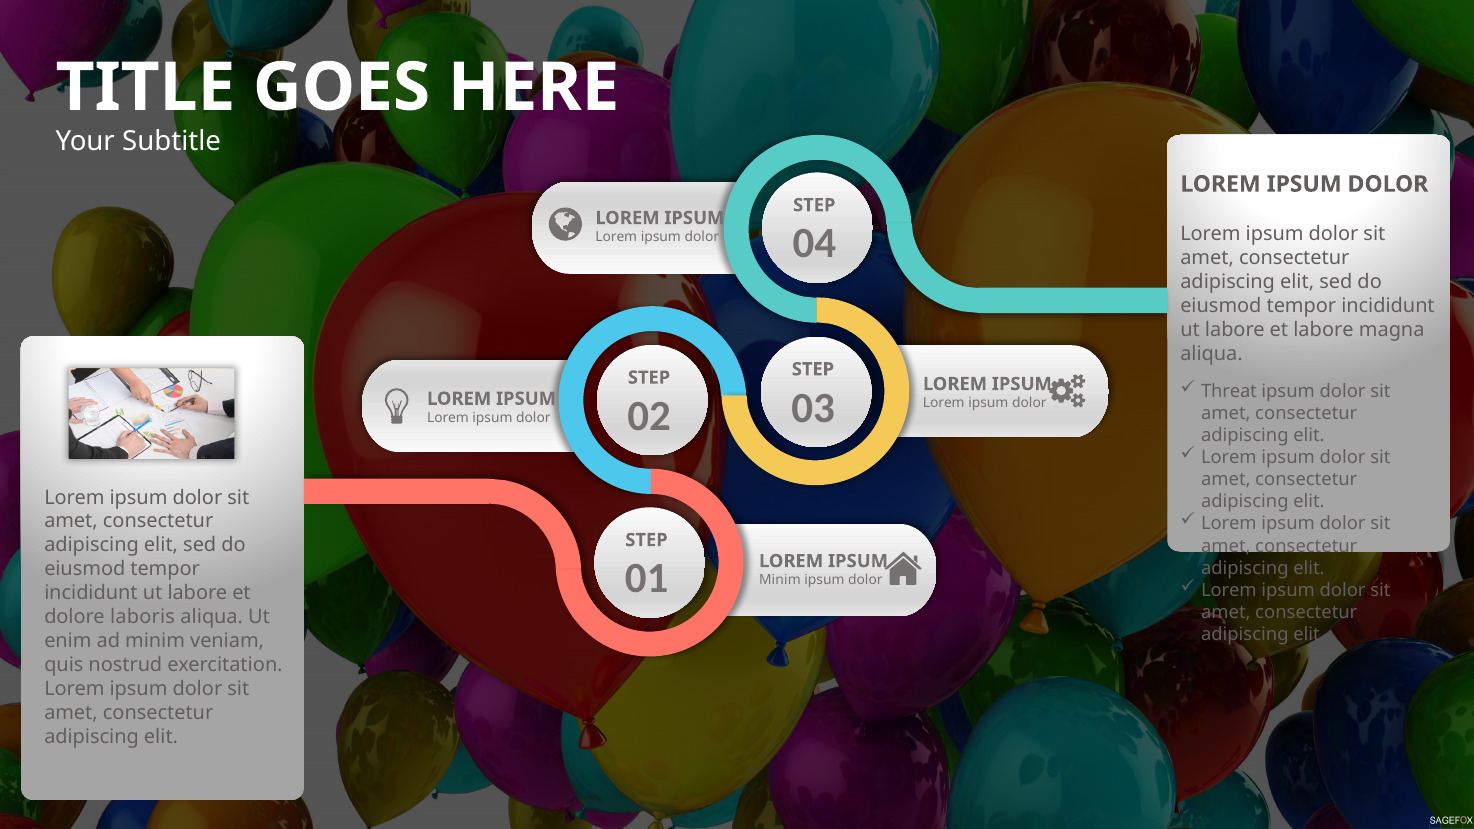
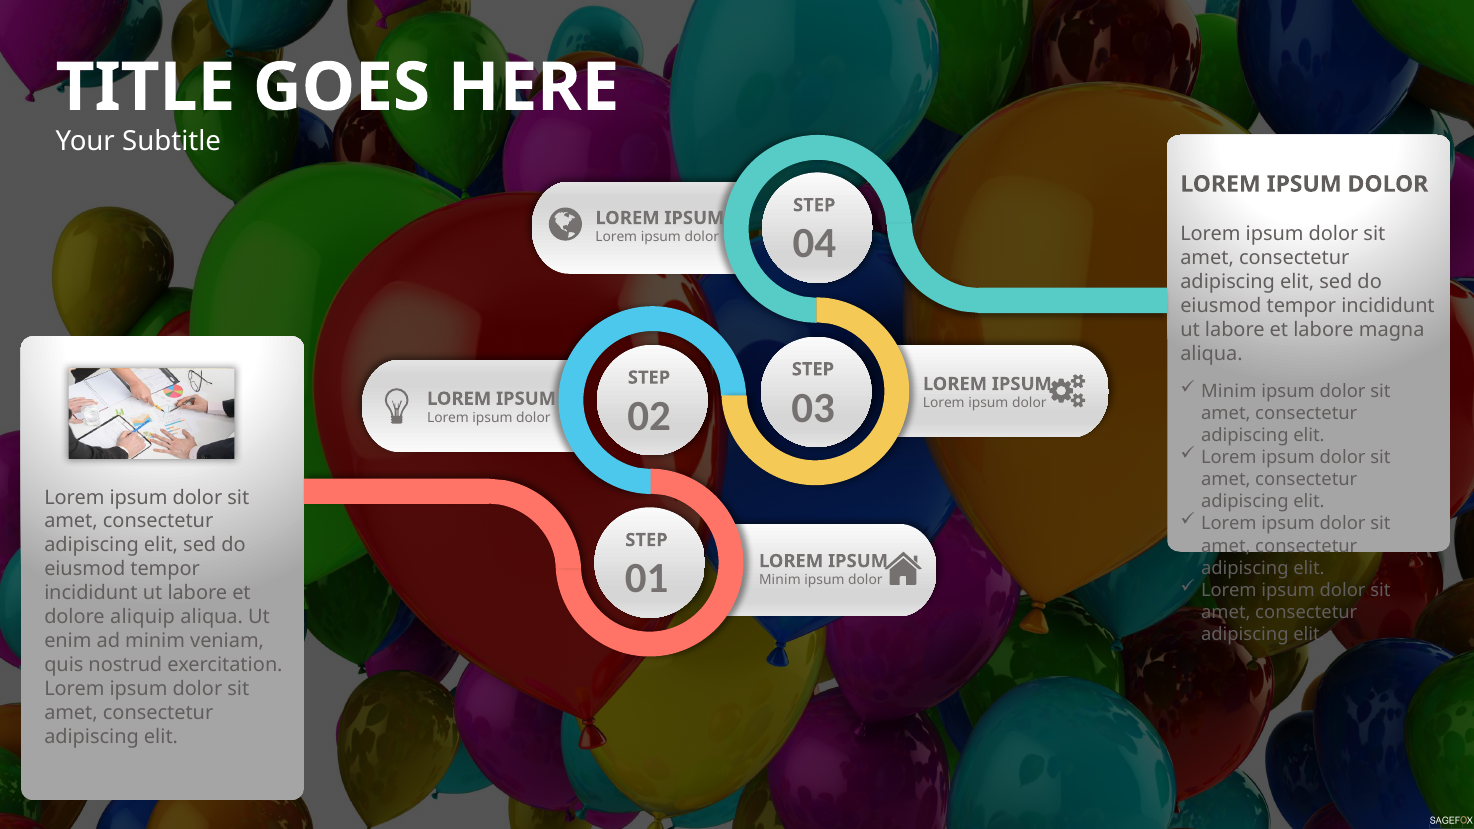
Threat: Threat -> Minim (1229, 391)
laboris: laboris -> aliquip (143, 617)
